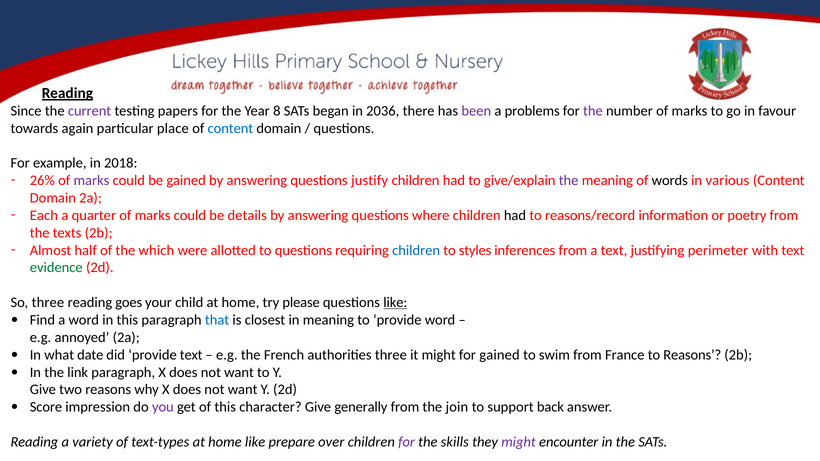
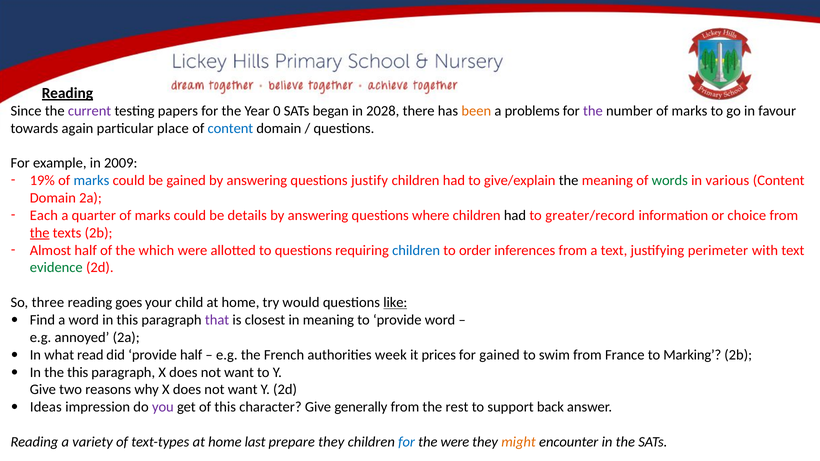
8: 8 -> 0 (277, 111)
2036: 2036 -> 2028 (383, 111)
been colour: purple -> orange (476, 111)
2018: 2018 -> 2009 (121, 163)
26%: 26% -> 19% (42, 181)
marks colour: purple -> blue (91, 181)
the colour: purple -> black (569, 181)
words colour: black -> green (670, 181)
reasons/record: reasons/record -> greater/record (590, 216)
poetry: poetry -> choice (747, 216)
the underline: none -> present (40, 233)
styles: styles -> order (475, 250)
please: please -> would (301, 303)
that colour: blue -> purple (217, 320)
date: date -> read (90, 355)
provide text: text -> half (191, 355)
authorities three: three -> week (391, 355)
it might: might -> prices (439, 355)
to Reasons: Reasons -> Marking (692, 355)
the link: link -> this (78, 372)
Score: Score -> Ideas (46, 407)
join: join -> rest (457, 407)
home like: like -> last (255, 442)
prepare over: over -> they (331, 442)
for colour: purple -> blue (407, 442)
the skills: skills -> were (455, 442)
might colour: purple -> orange (519, 442)
